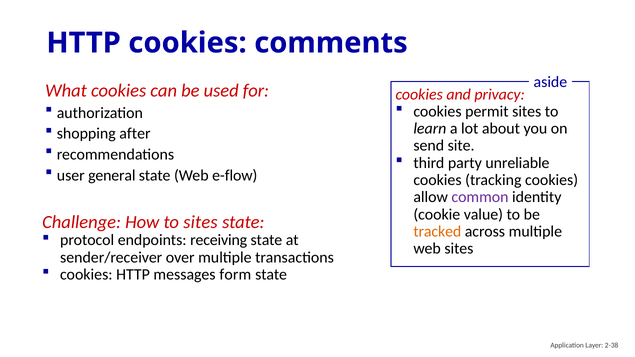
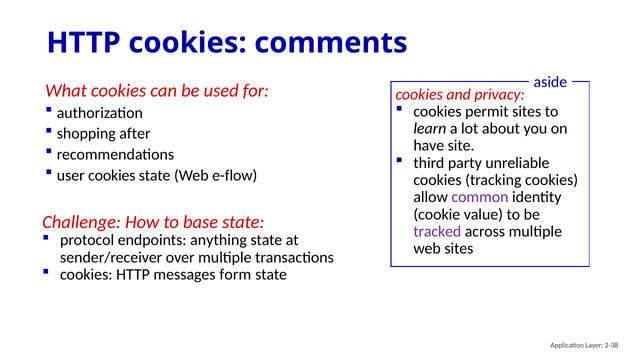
send: send -> have (429, 146)
user general: general -> cookies (112, 176)
to sites: sites -> base (201, 222)
tracked colour: orange -> purple (437, 232)
receiving: receiving -> anything (219, 240)
